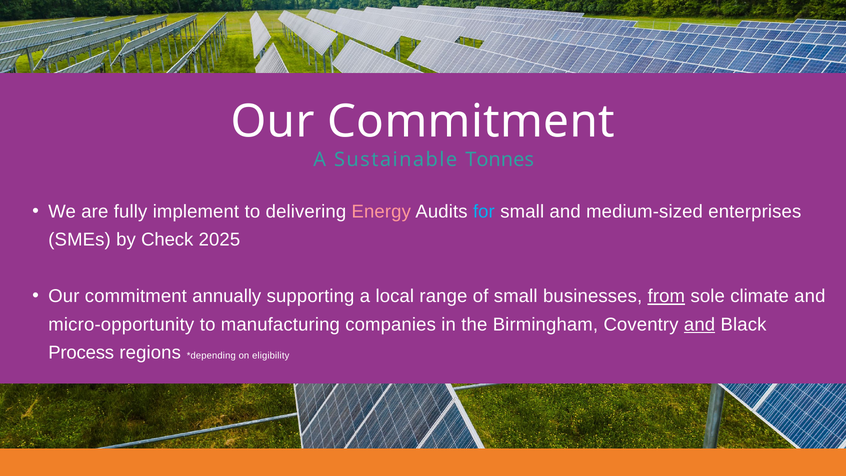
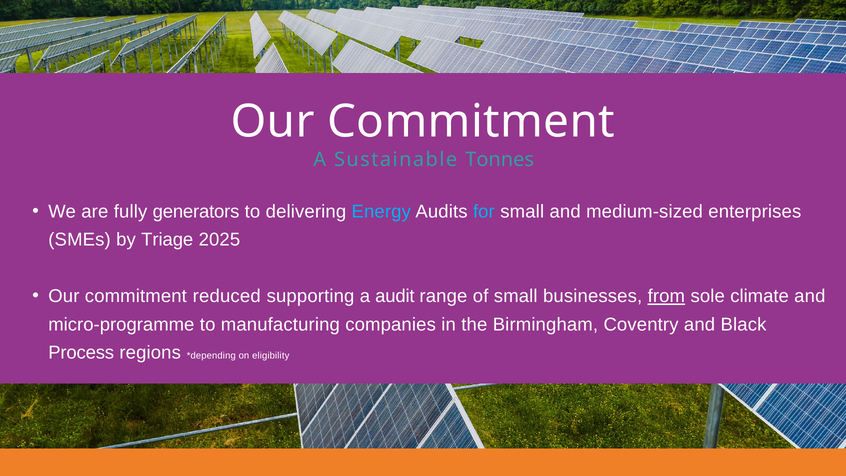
implement: implement -> generators (196, 212)
Energy colour: pink -> light blue (381, 212)
Check: Check -> Triage (167, 240)
annually: annually -> reduced (227, 296)
local: local -> audit (395, 296)
micro-opportunity: micro-opportunity -> micro-programme (121, 324)
and underline: present -> none (700, 324)
